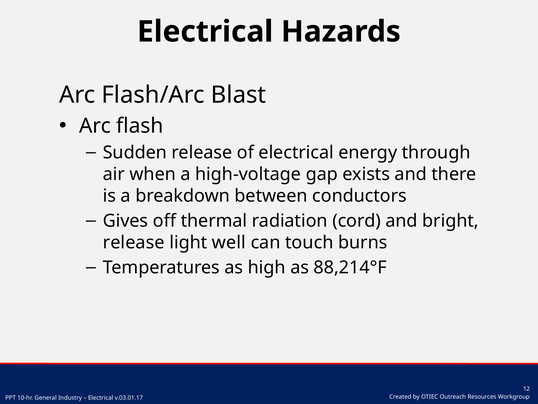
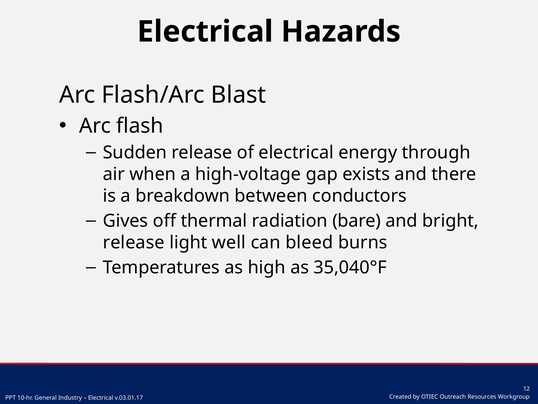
cord: cord -> bare (357, 221)
touch: touch -> bleed (309, 242)
88,214°F: 88,214°F -> 35,040°F (350, 267)
